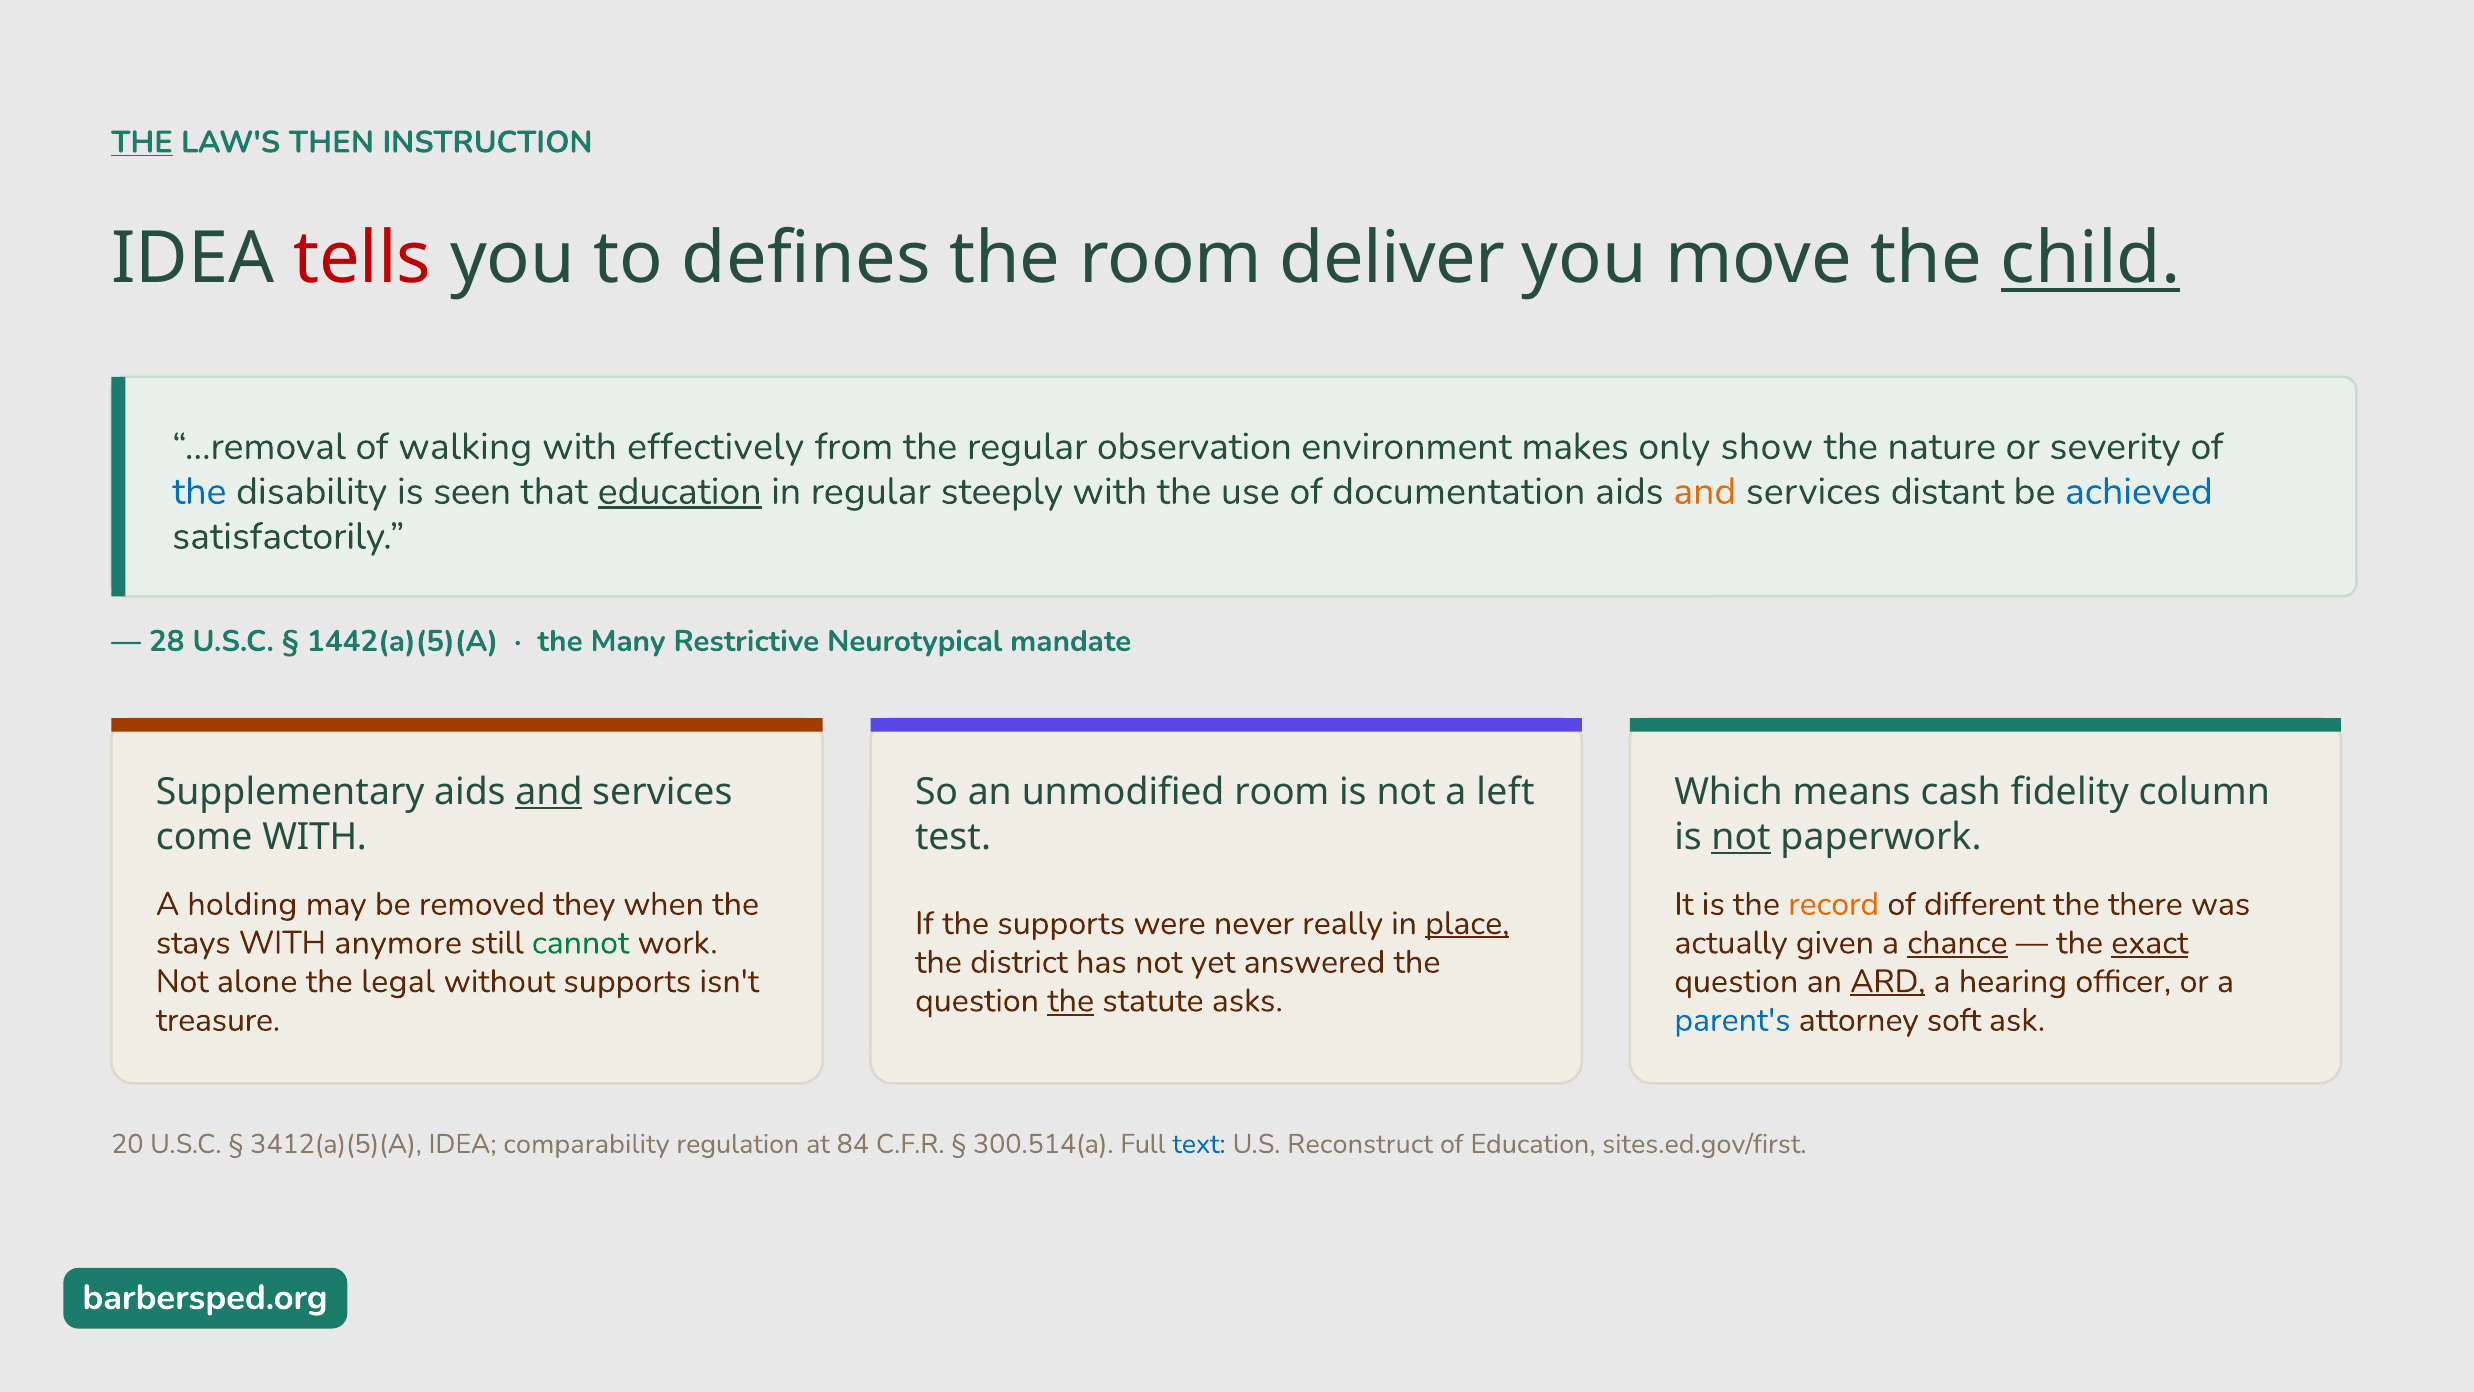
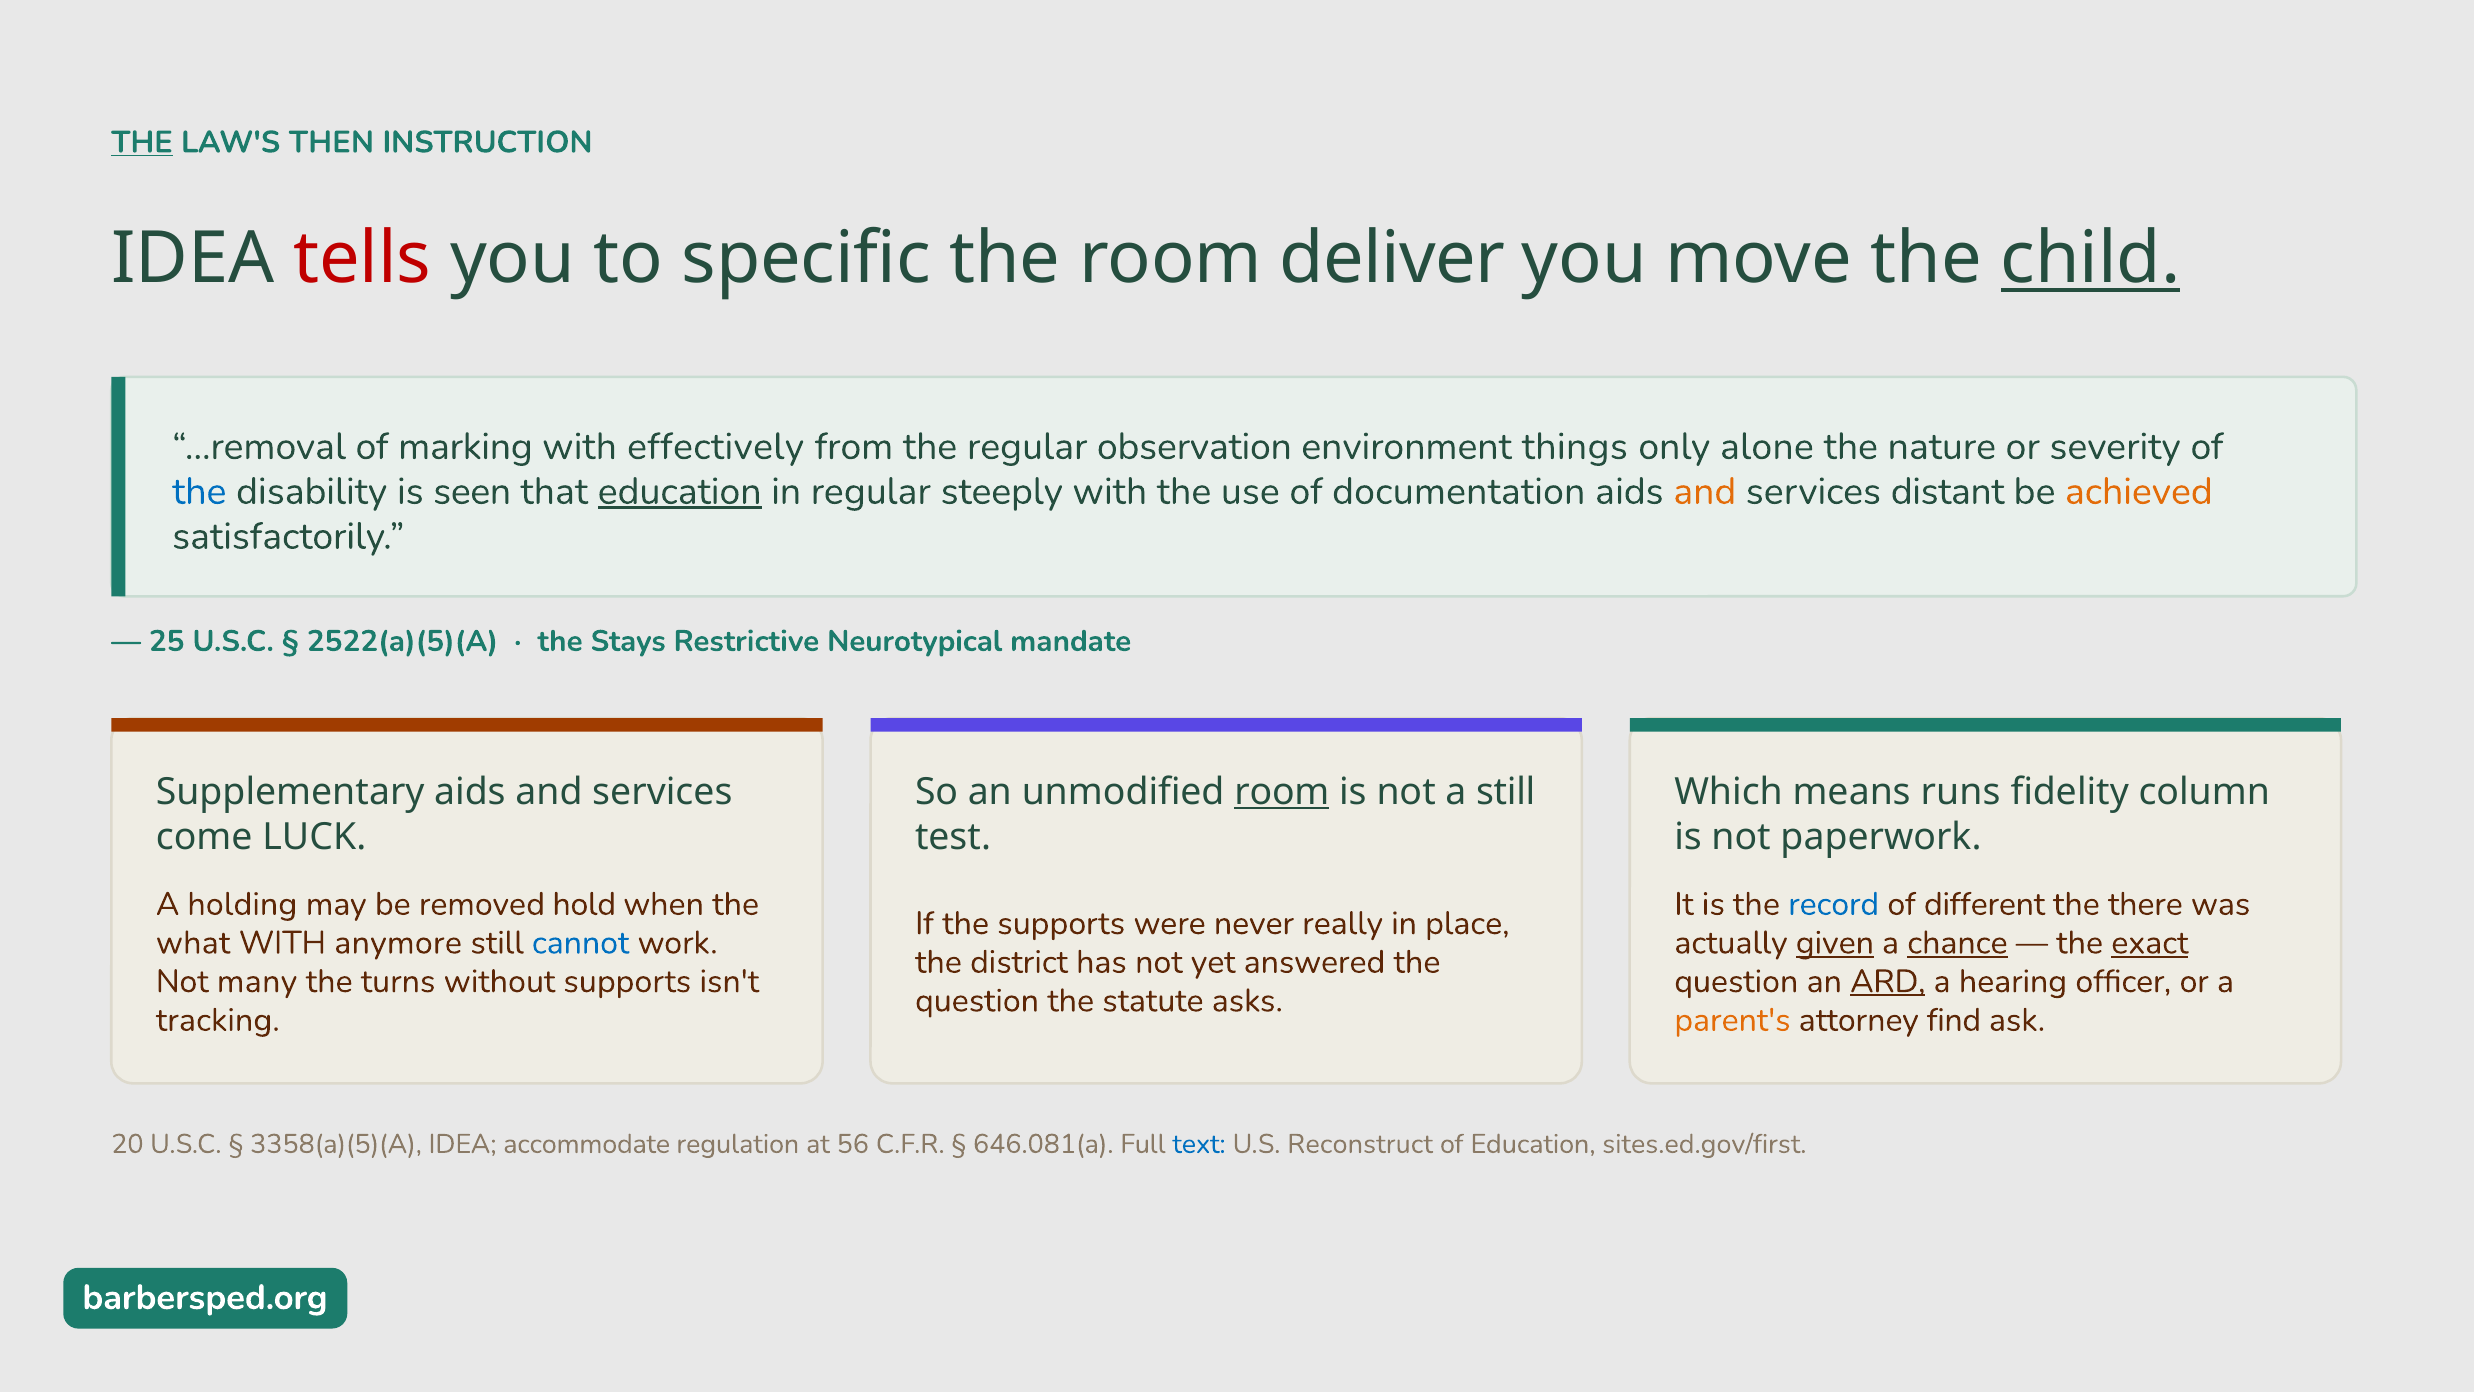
defines: defines -> specific (806, 259)
walking: walking -> marking (465, 446)
makes: makes -> things (1575, 446)
show: show -> alone (1767, 446)
achieved colour: blue -> orange (2139, 491)
28: 28 -> 25 (167, 641)
1442(a)(5)(A: 1442(a)(5)(A -> 2522(a)(5)(A (402, 641)
Many: Many -> Stays (628, 641)
and underline: present -> none (549, 792)
room underline: none -> present (1282, 792)
a left: left -> still (1506, 792)
cash: cash -> runs (1961, 792)
come WITH: WITH -> LUCK (314, 837)
not underline: present -> none (1741, 837)
they: they -> hold (584, 904)
record colour: orange -> blue (1834, 904)
place underline: present -> none (1467, 923)
stays: stays -> what (193, 943)
cannot colour: green -> blue (581, 943)
given underline: none -> present (1835, 943)
alone: alone -> many (257, 981)
legal: legal -> turns (398, 981)
the underline: present -> none (1071, 1000)
treasure: treasure -> tracking (218, 1020)
parent's colour: blue -> orange (1732, 1020)
soft: soft -> find (1954, 1020)
3412(a)(5)(A: 3412(a)(5)(A -> 3358(a)(5)(A (336, 1144)
comparability: comparability -> accommodate (587, 1144)
84: 84 -> 56 (853, 1144)
300.514(a: 300.514(a -> 646.081(a (1043, 1144)
